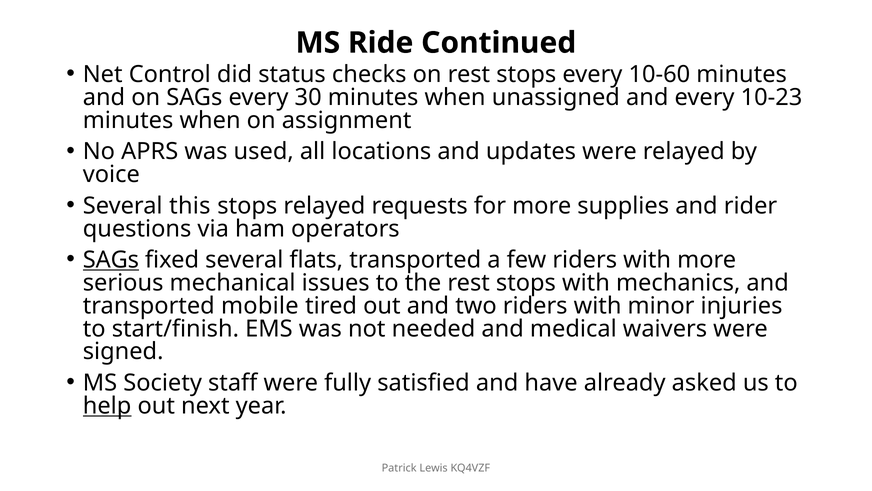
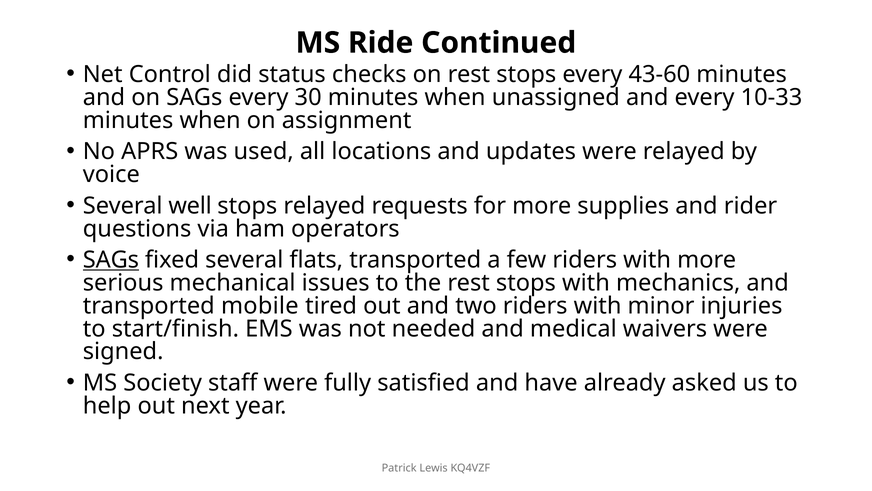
10-60: 10-60 -> 43-60 (659, 74)
10-23: 10-23 -> 10-33 (771, 97)
this: this -> well (190, 206)
help underline: present -> none (107, 405)
